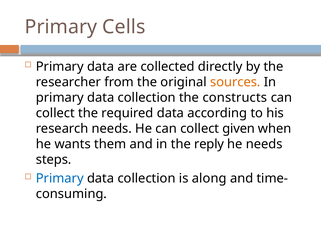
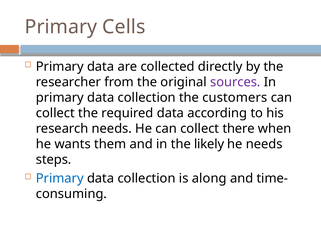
sources colour: orange -> purple (235, 82)
constructs: constructs -> customers (235, 97)
given: given -> there (239, 128)
reply: reply -> likely (209, 144)
